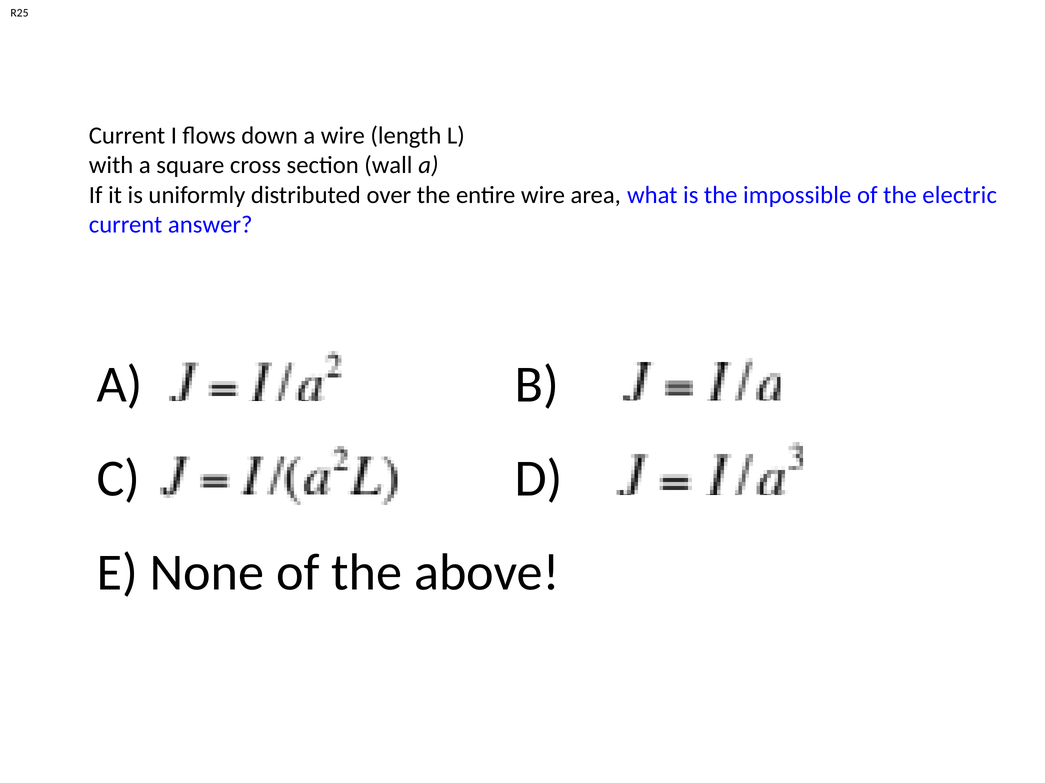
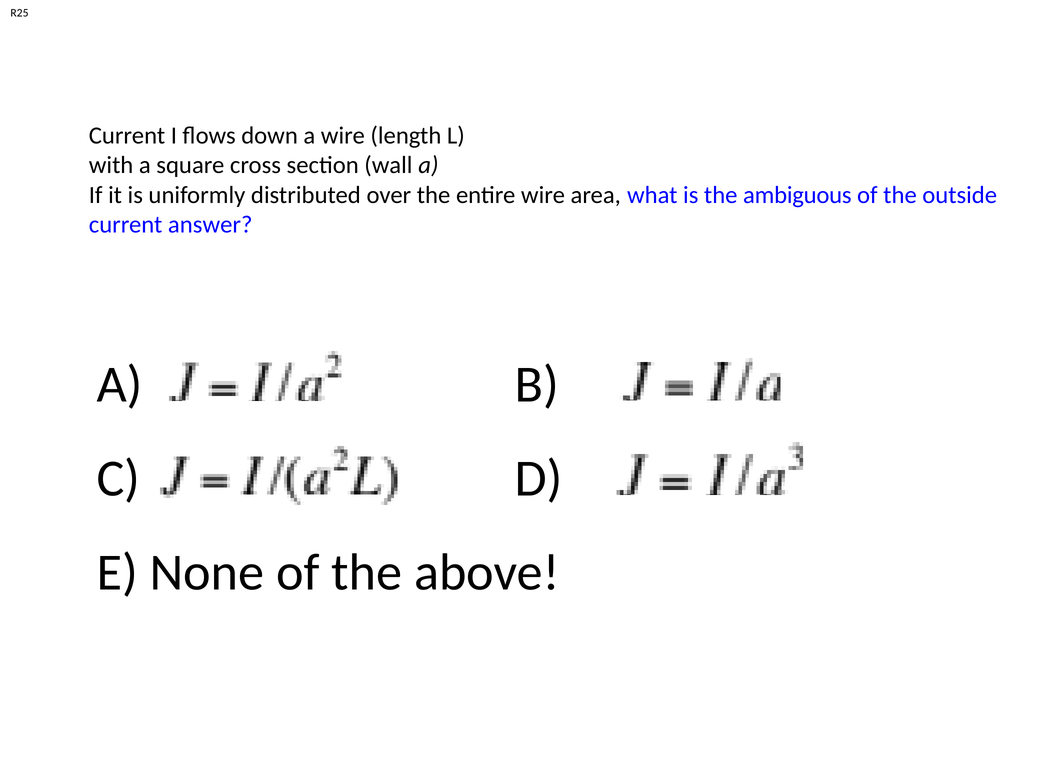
impossible: impossible -> ambiguous (797, 195)
electric: electric -> outside (960, 195)
